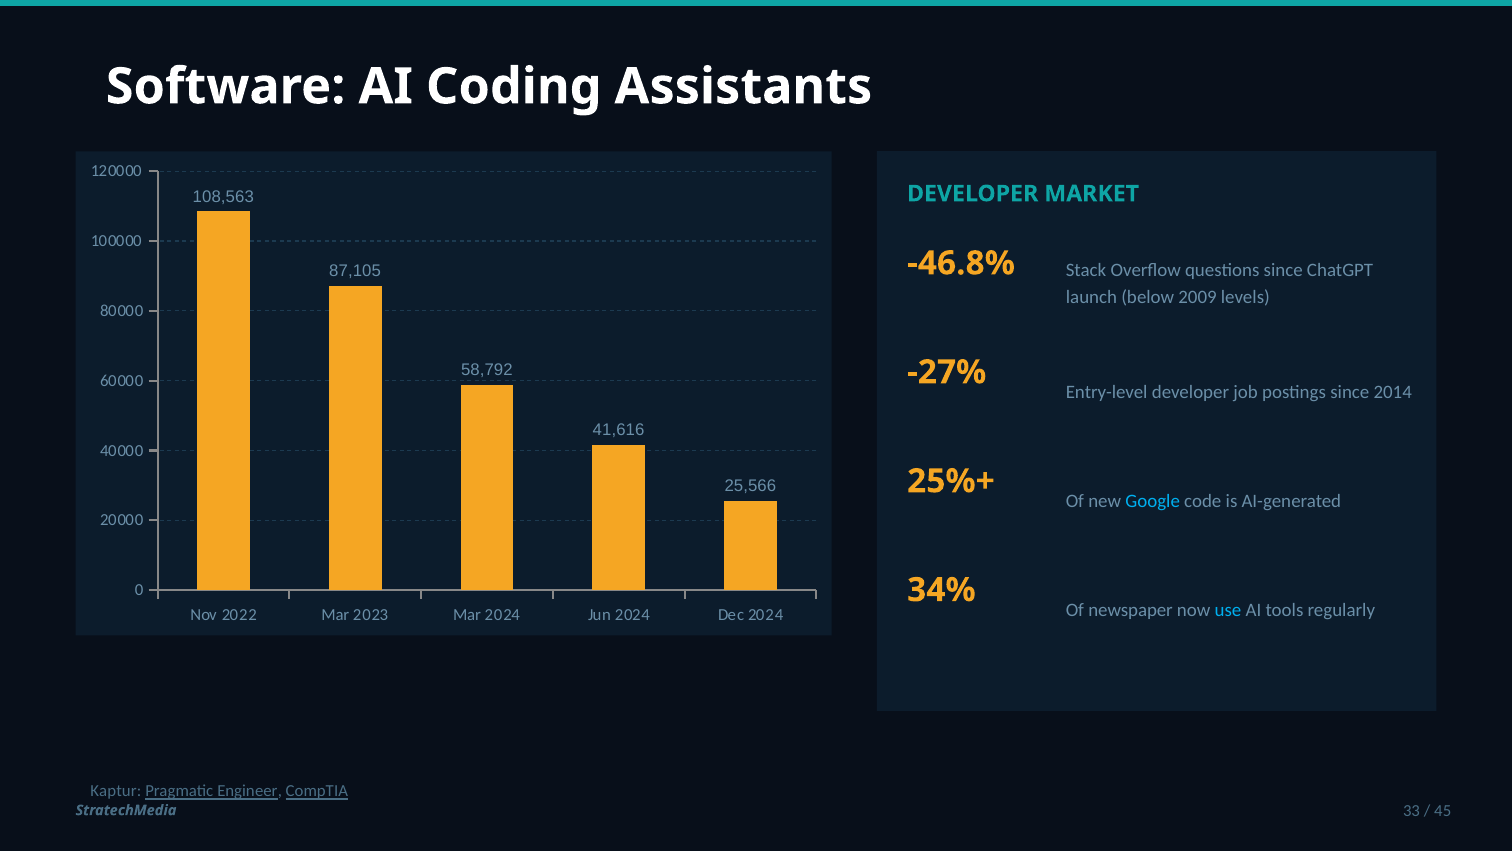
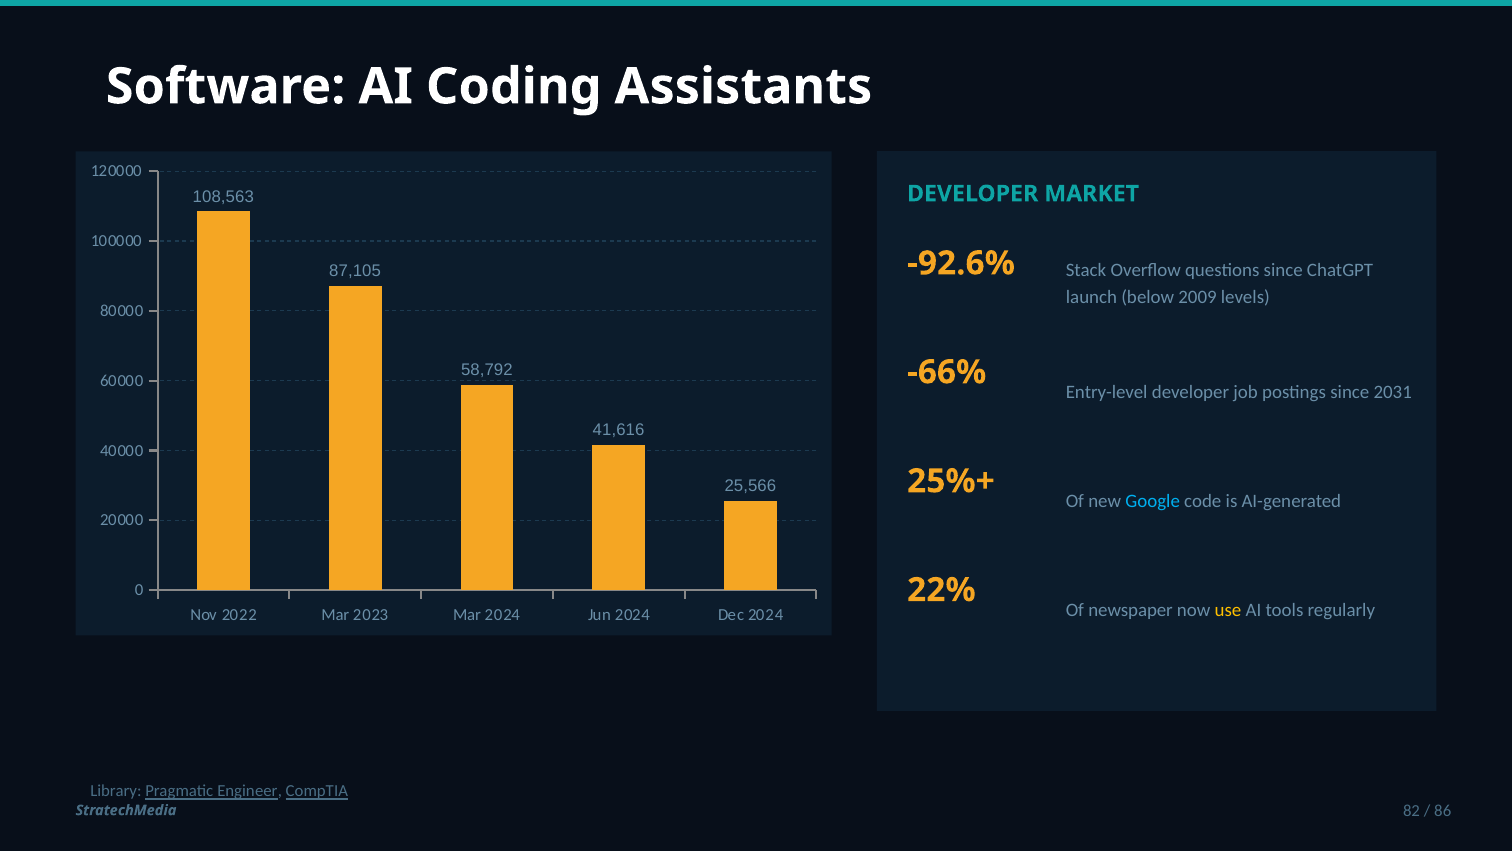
-46.8%: -46.8% -> -92.6% (961, 263)
-27%: -27% -> -66% (947, 372)
2014: 2014 -> 2031 (1393, 392)
34%: 34% -> 22% (941, 590)
use colour: light blue -> yellow (1228, 610)
Kaptur: Kaptur -> Library (116, 791)
33: 33 -> 82 (1412, 810)
45: 45 -> 86 (1443, 810)
